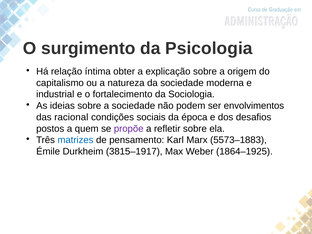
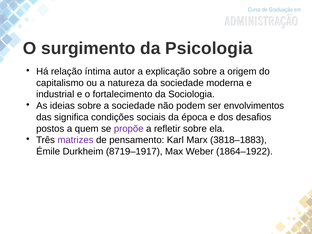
obter: obter -> autor (124, 71)
racional: racional -> significa (71, 117)
matrizes colour: blue -> purple (75, 140)
5573–1883: 5573–1883 -> 3818–1883 (238, 140)
3815–1917: 3815–1917 -> 8719–1917 (134, 152)
1864–1925: 1864–1925 -> 1864–1922 (244, 152)
